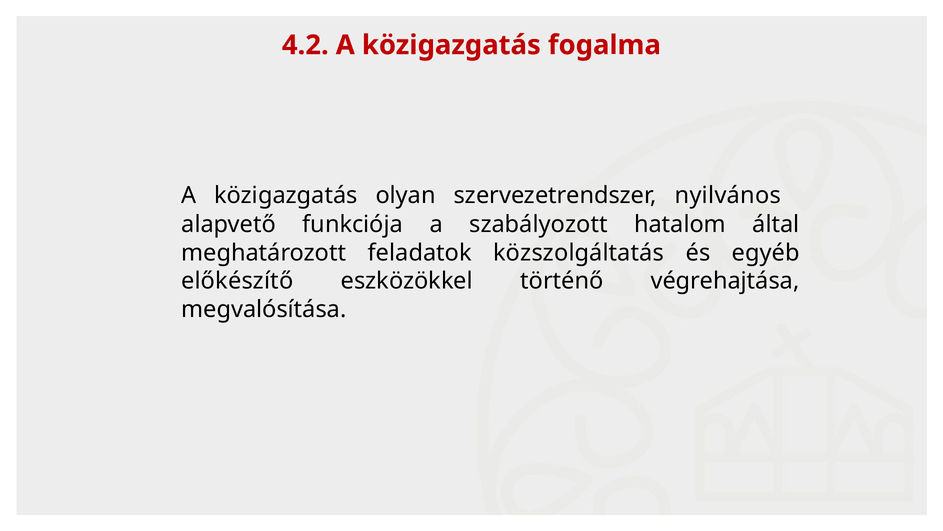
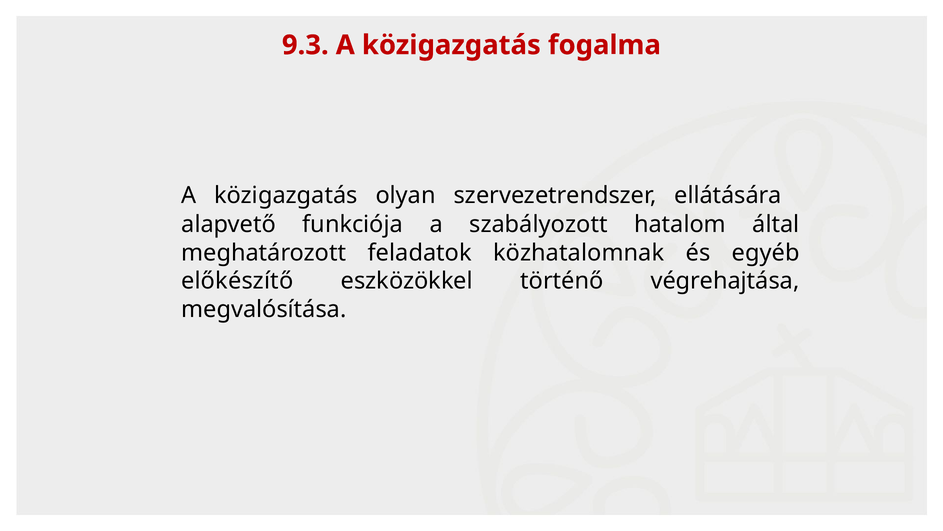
4.2: 4.2 -> 9.3 (305, 45)
nyilvános: nyilvános -> ellátására (728, 195)
közszolgáltatás: közszolgáltatás -> közhatalomnak (579, 252)
